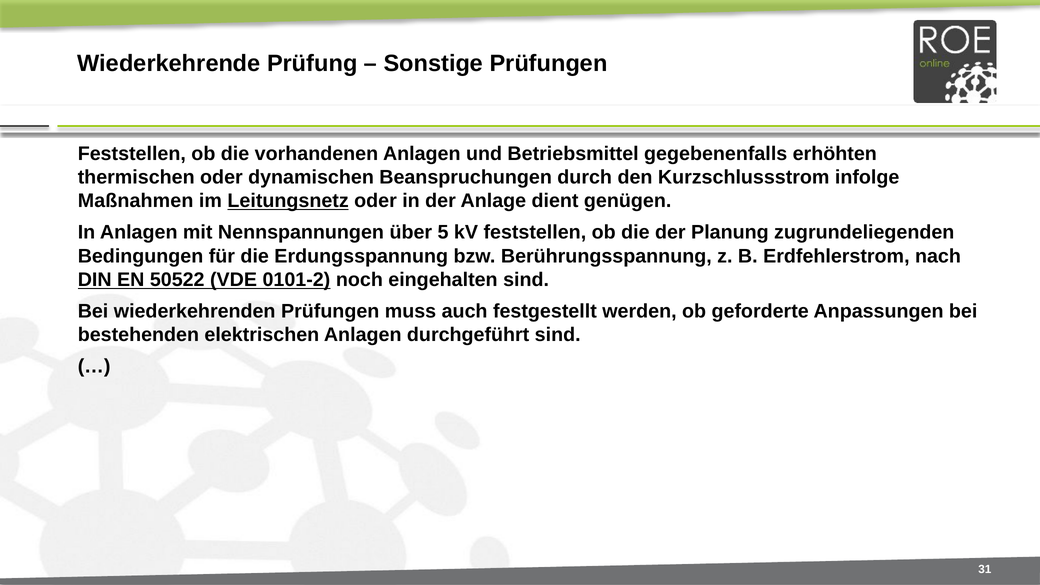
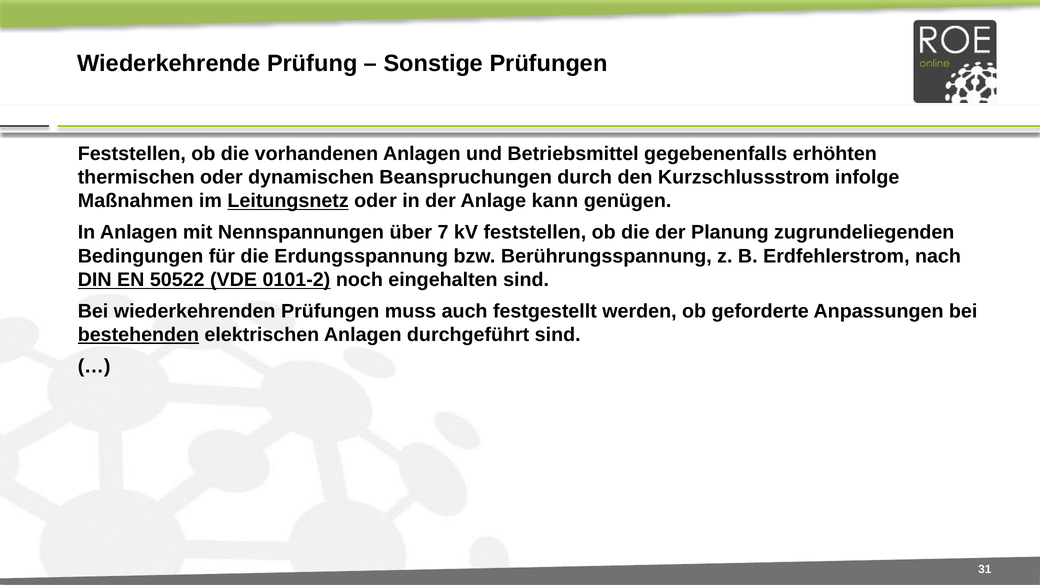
dient: dient -> kann (555, 201)
5: 5 -> 7 (443, 232)
bestehenden underline: none -> present (138, 335)
